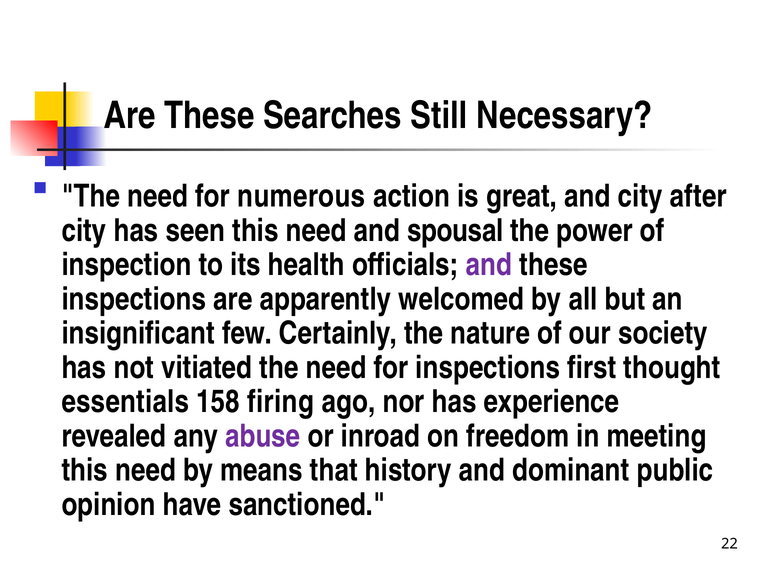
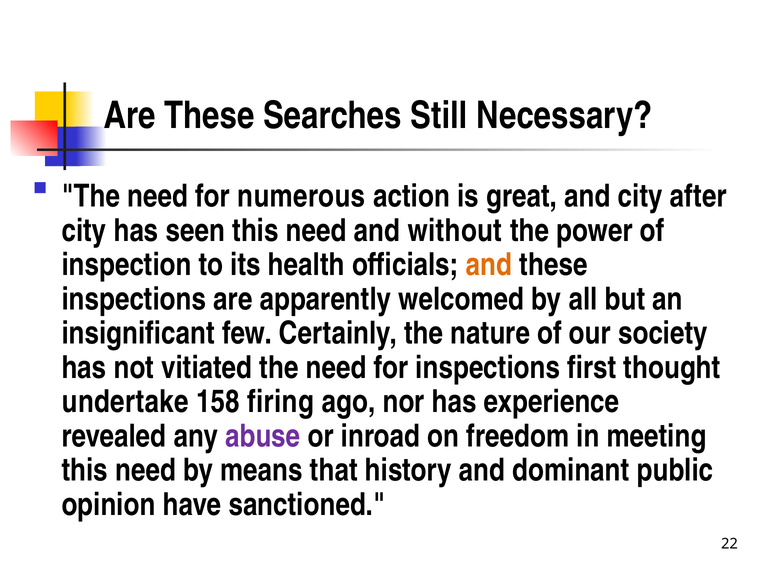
spousal: spousal -> without (455, 231)
and colour: purple -> orange (489, 265)
essentials: essentials -> undertake (125, 402)
